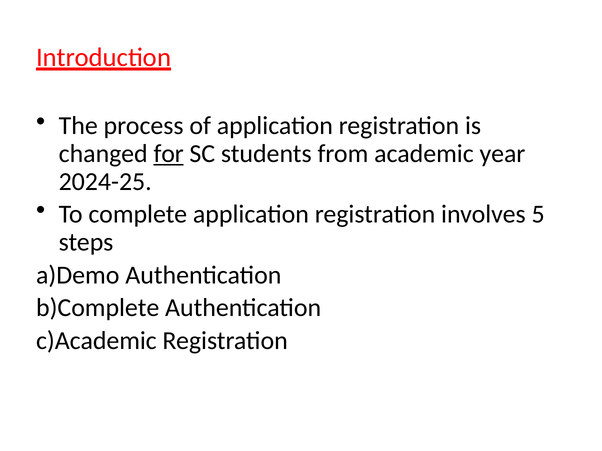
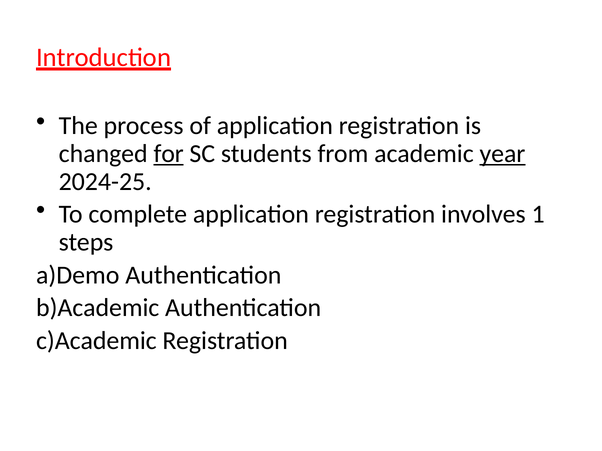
year underline: none -> present (502, 154)
5: 5 -> 1 (538, 215)
b)Complete: b)Complete -> b)Academic (98, 308)
